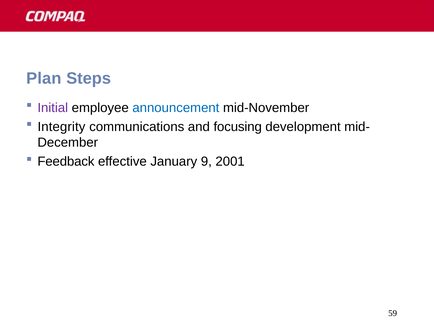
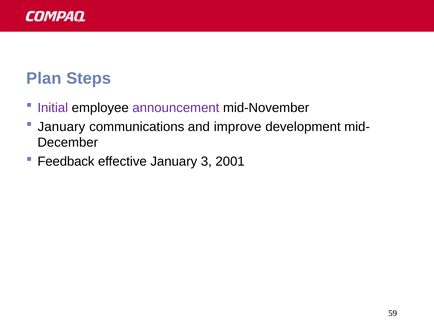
announcement colour: blue -> purple (176, 108)
Integrity: Integrity -> January (61, 127)
focusing: focusing -> improve (238, 127)
9: 9 -> 3 (206, 162)
